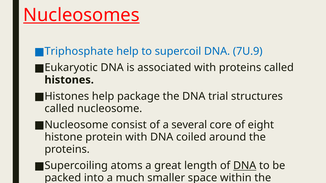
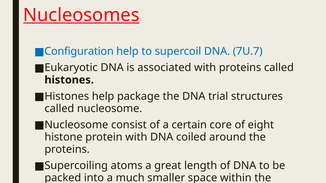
Triphosphate: Triphosphate -> Configuration (79, 51)
7U.9: 7U.9 -> 7U.7 (248, 51)
several: several -> certain (189, 125)
DNA underline: present -> none (245, 166)
